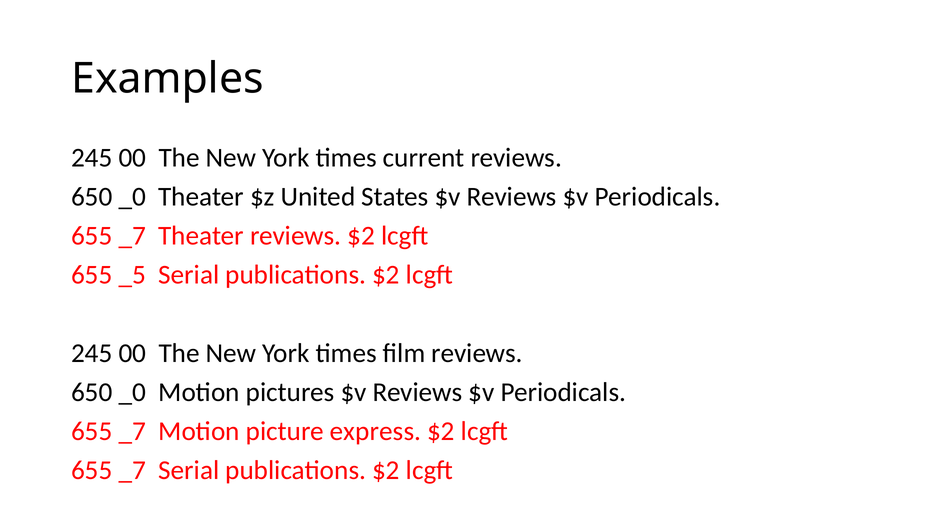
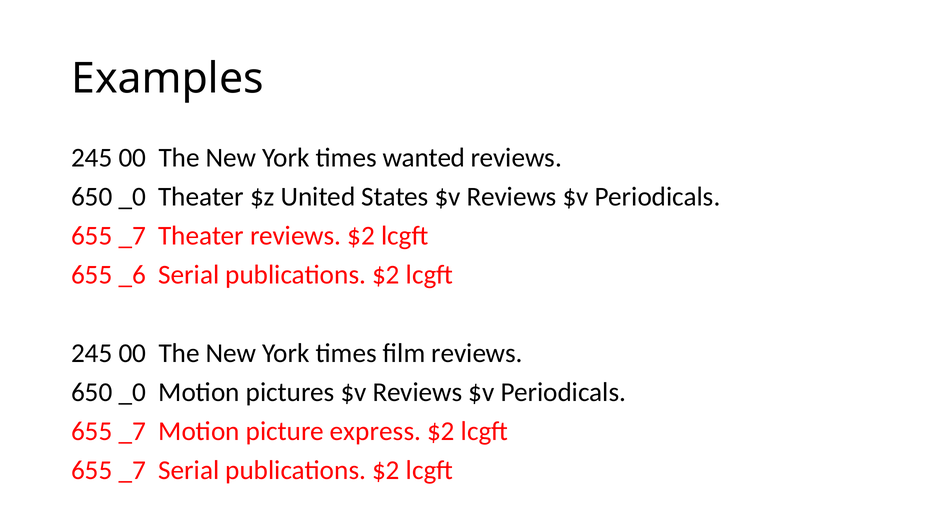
current: current -> wanted (424, 158)
_5: _5 -> _6 (132, 275)
